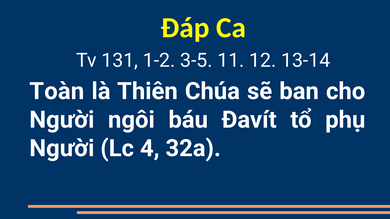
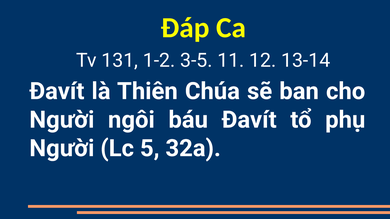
Toàn: Toàn -> Ðavít (57, 91)
4: 4 -> 5 (150, 149)
